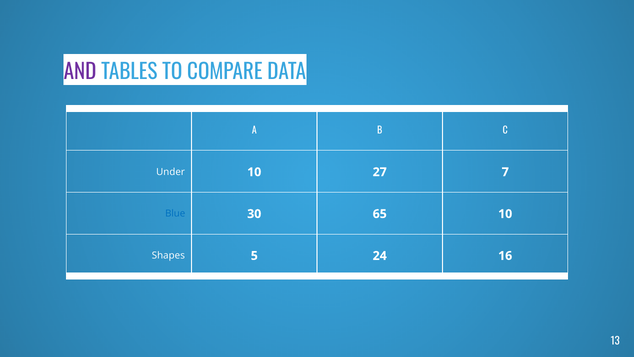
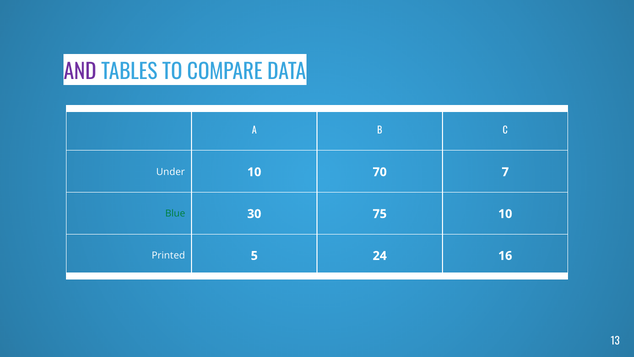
27: 27 -> 70 (380, 172)
Blue colour: blue -> green (175, 214)
65: 65 -> 75 (380, 214)
Shapes: Shapes -> Printed (168, 255)
